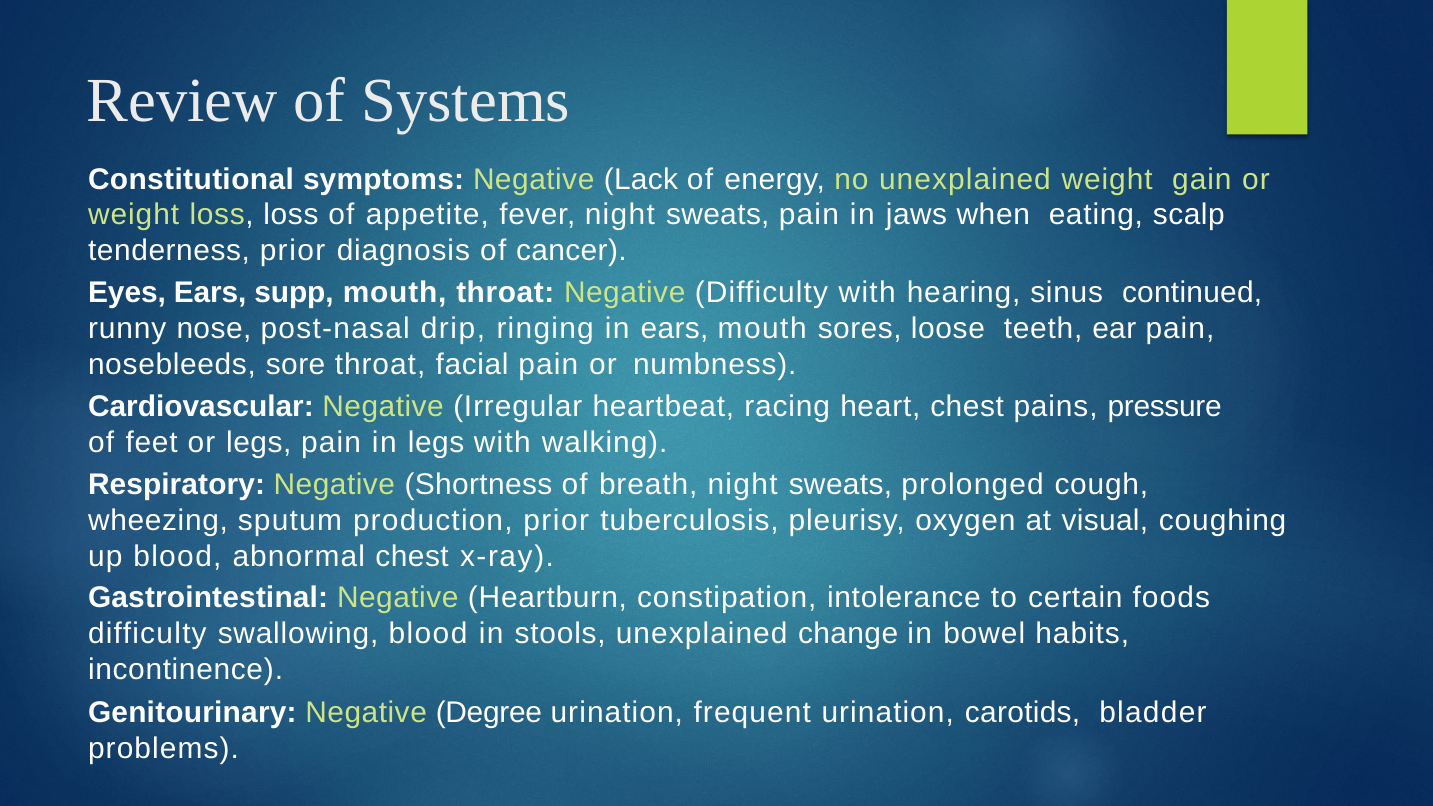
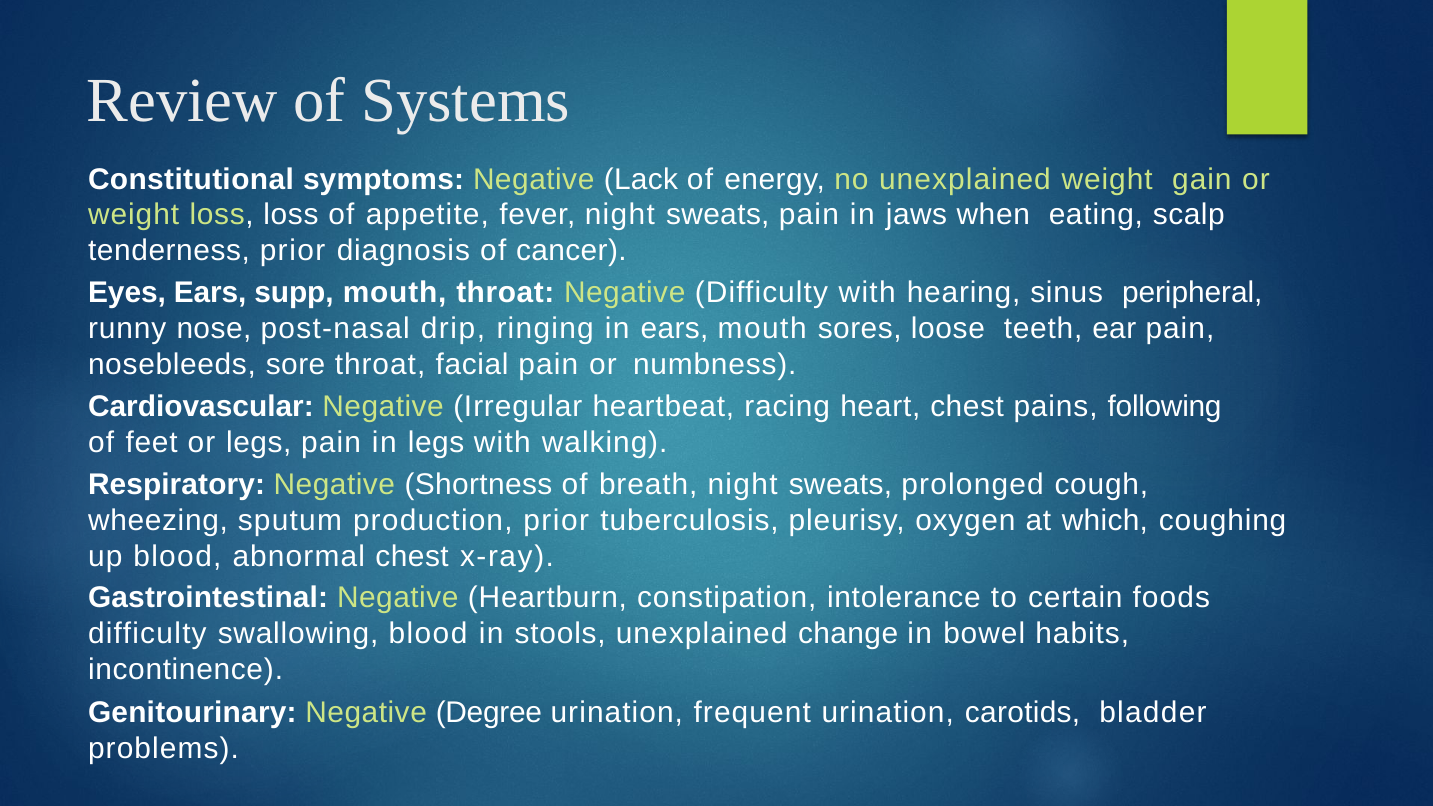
continued: continued -> peripheral (1192, 293)
pressure: pressure -> following (1165, 407)
visual: visual -> which (1105, 520)
